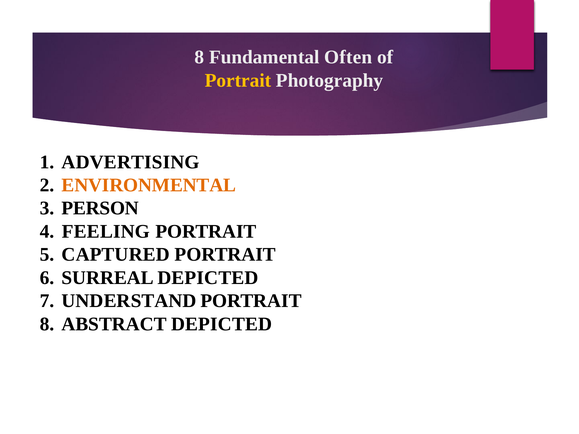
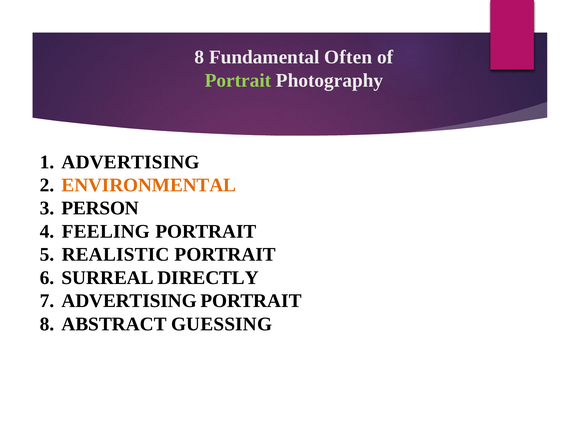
Portrait colour: yellow -> light green (238, 80)
CAPTURED: CAPTURED -> REALISTIC (116, 255)
SURREAL DEPICTED: DEPICTED -> DIRECTLY (208, 278)
UNDERSTAND: UNDERSTAND -> ADVERTISING (129, 301)
ABSTRACT DEPICTED: DEPICTED -> GUESSING (222, 324)
